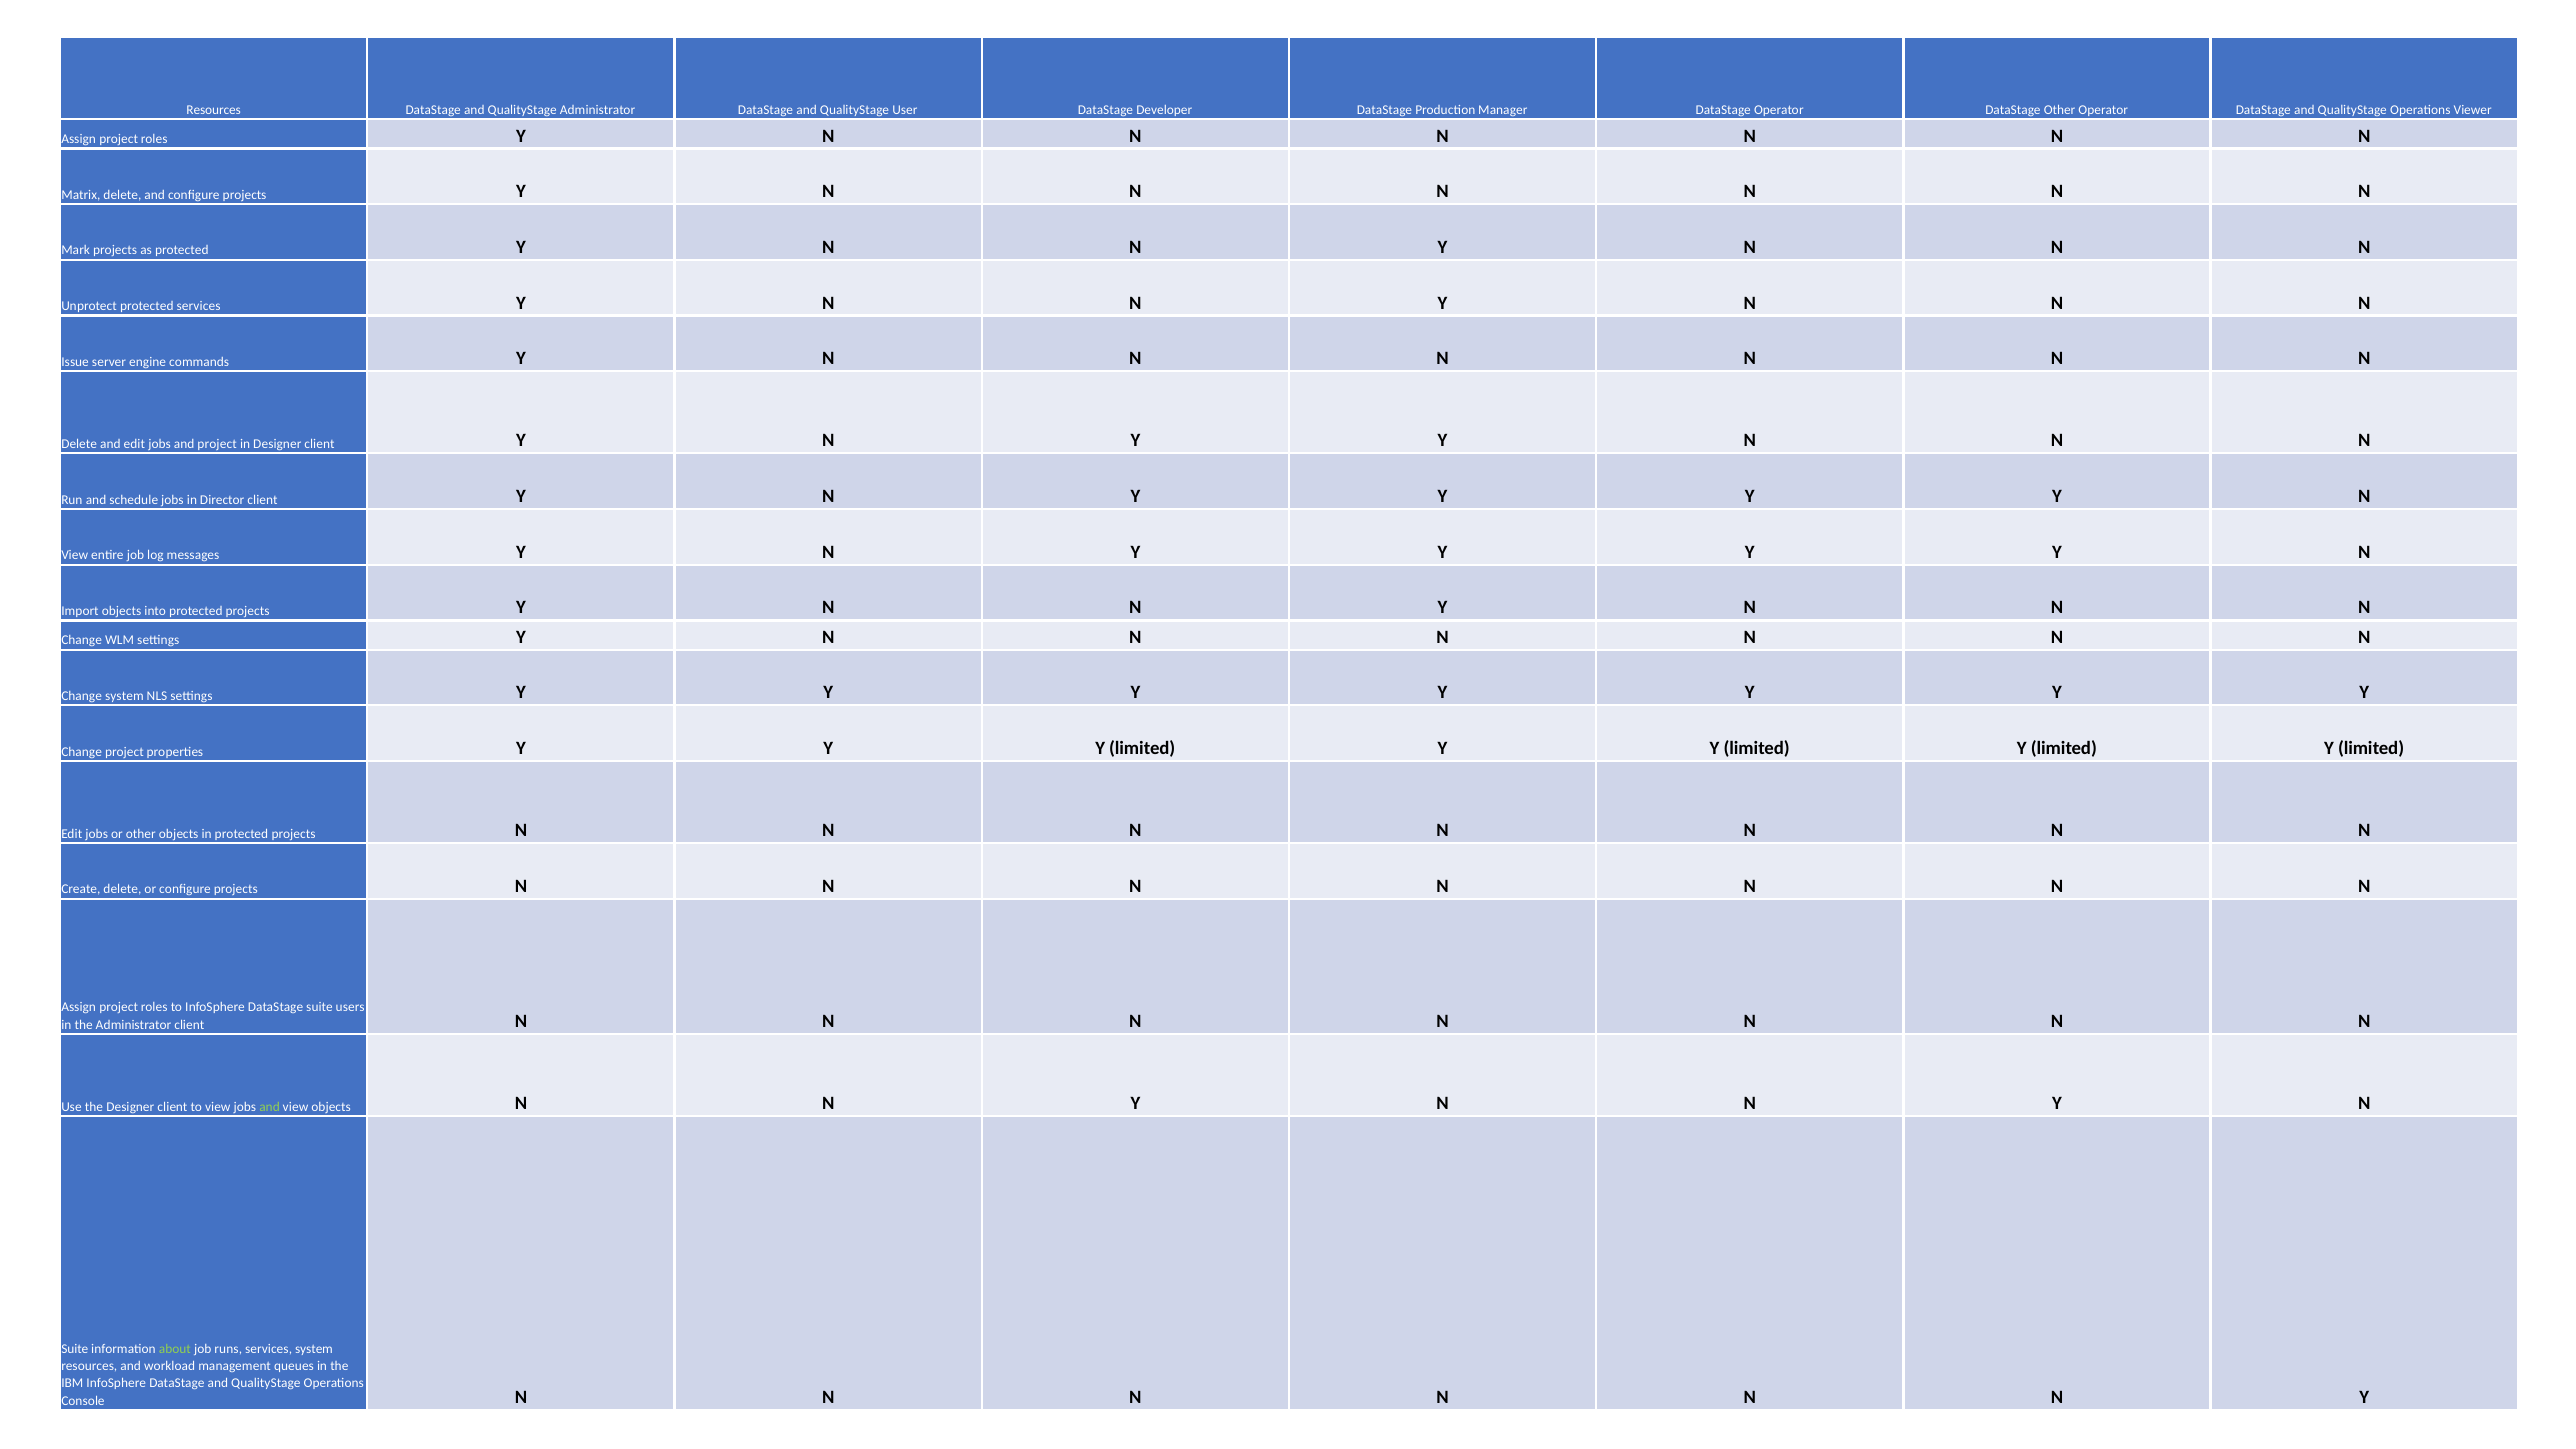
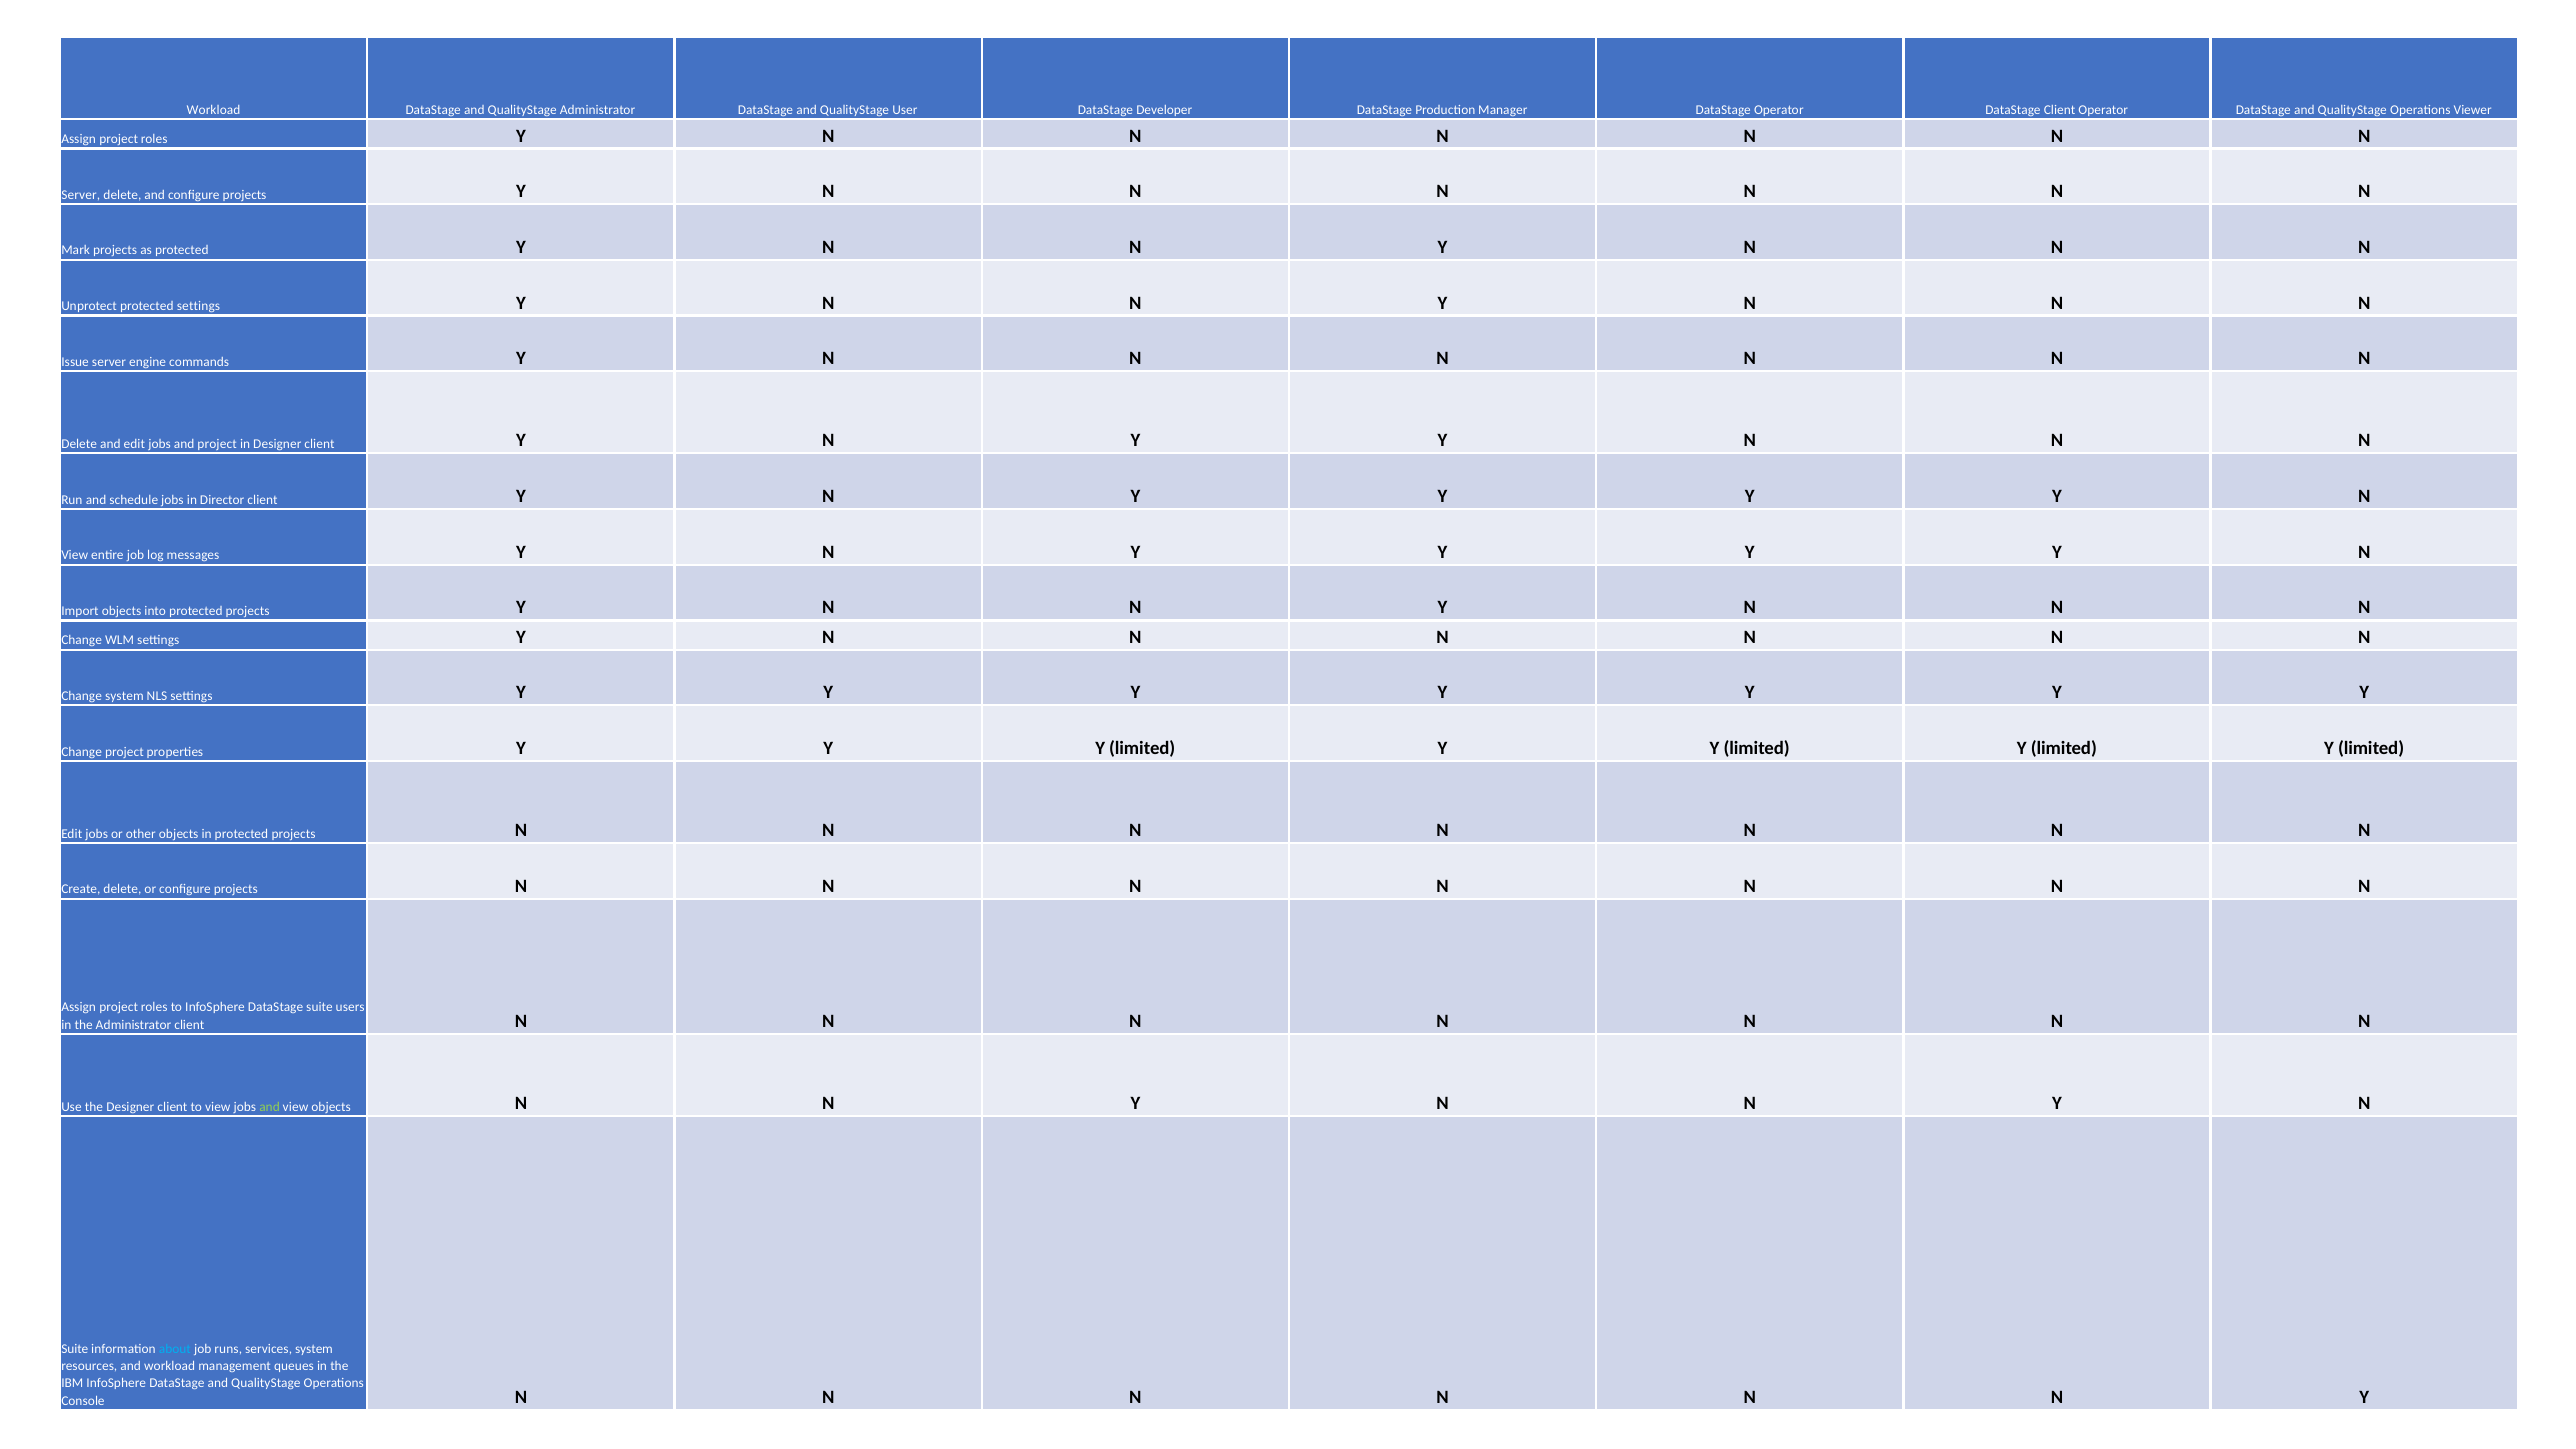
Resources: Resources -> Workload (214, 110)
DataStage Other: Other -> Client (2060, 110)
Matrix: Matrix -> Server (81, 195)
protected services: services -> settings (199, 306)
about colour: light green -> light blue (175, 1349)
